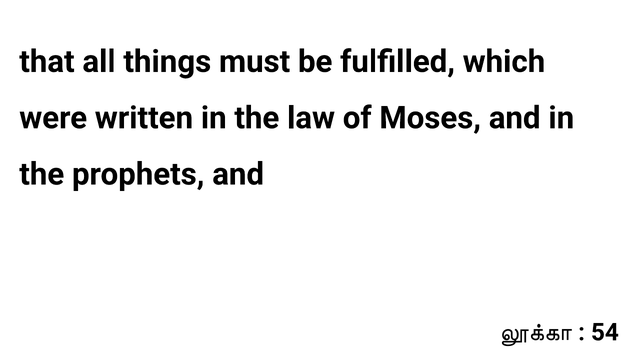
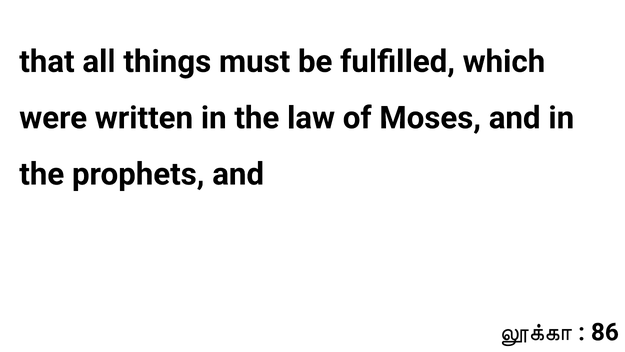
54: 54 -> 86 (605, 332)
